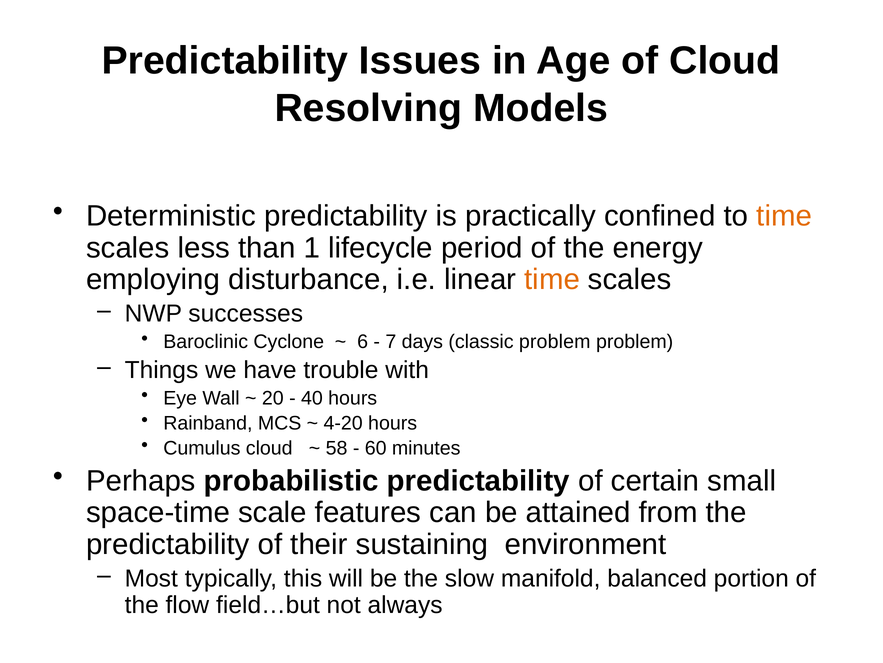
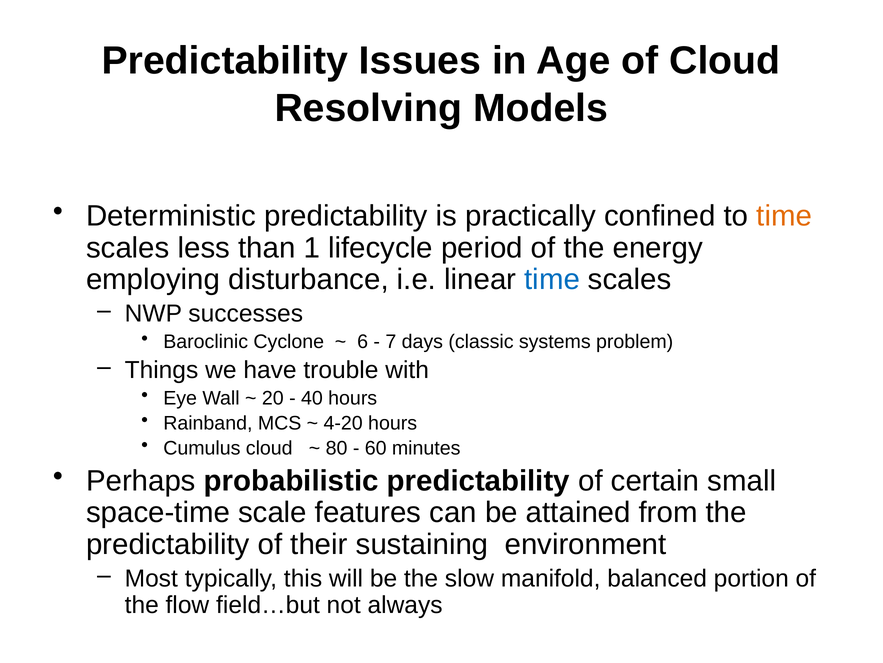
time colour: orange -> blue (552, 279)
classic problem: problem -> systems (555, 341)
58: 58 -> 80 (337, 448)
